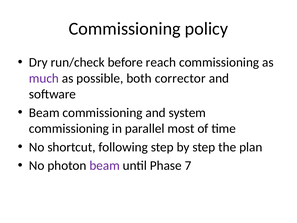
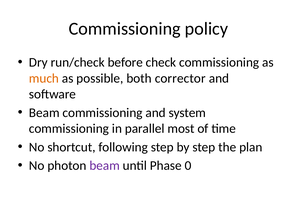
reach: reach -> check (161, 62)
much colour: purple -> orange (44, 78)
7: 7 -> 0 (188, 165)
